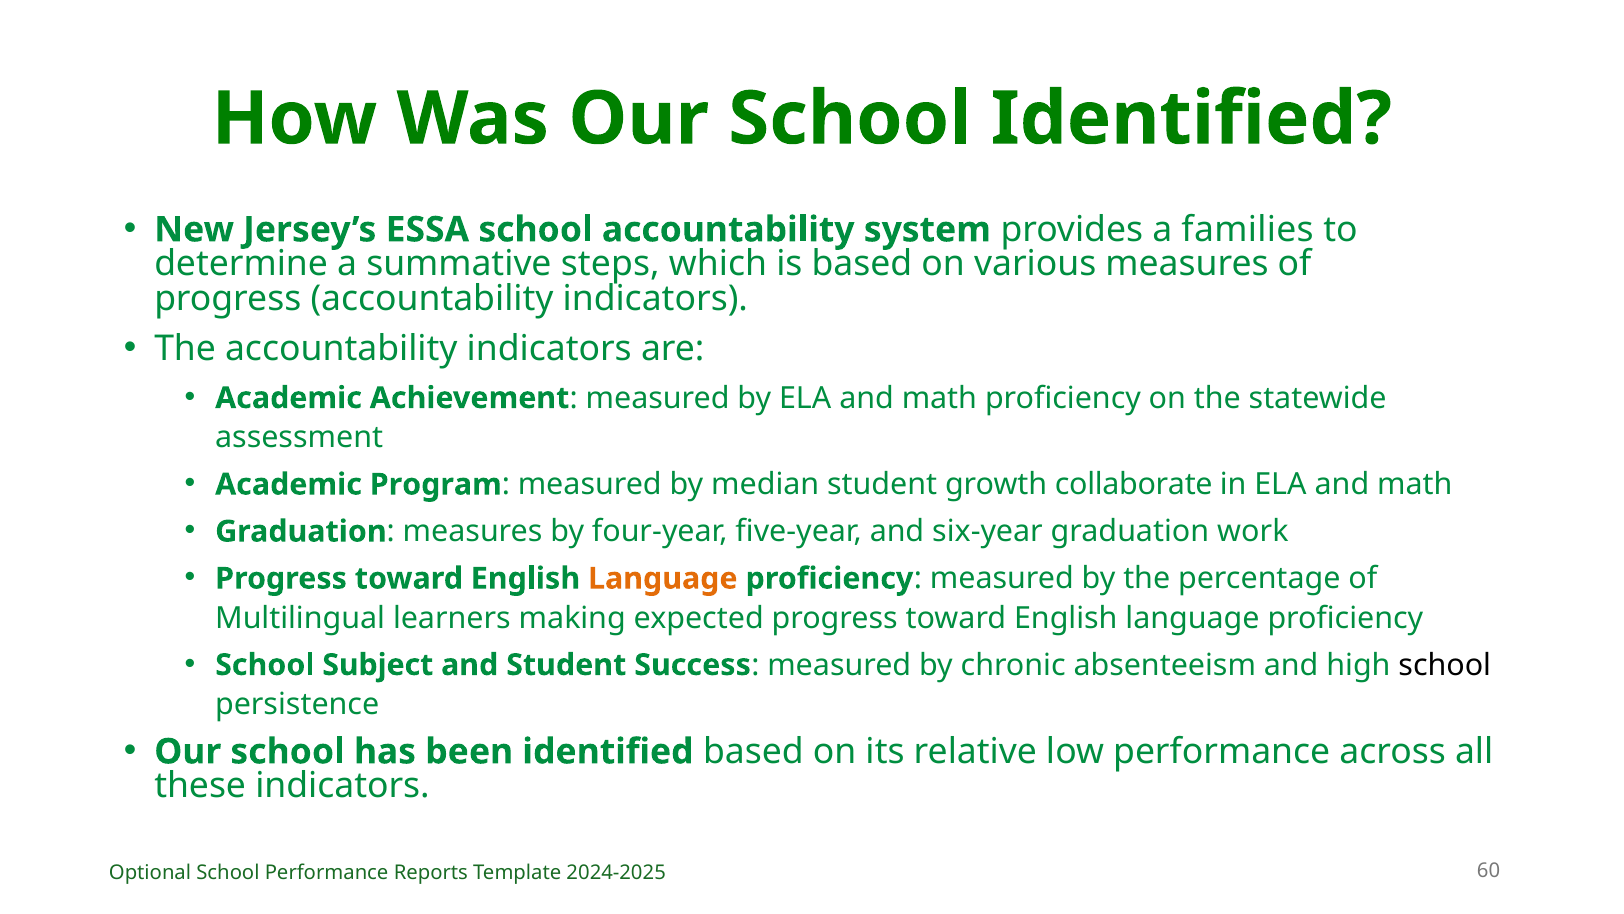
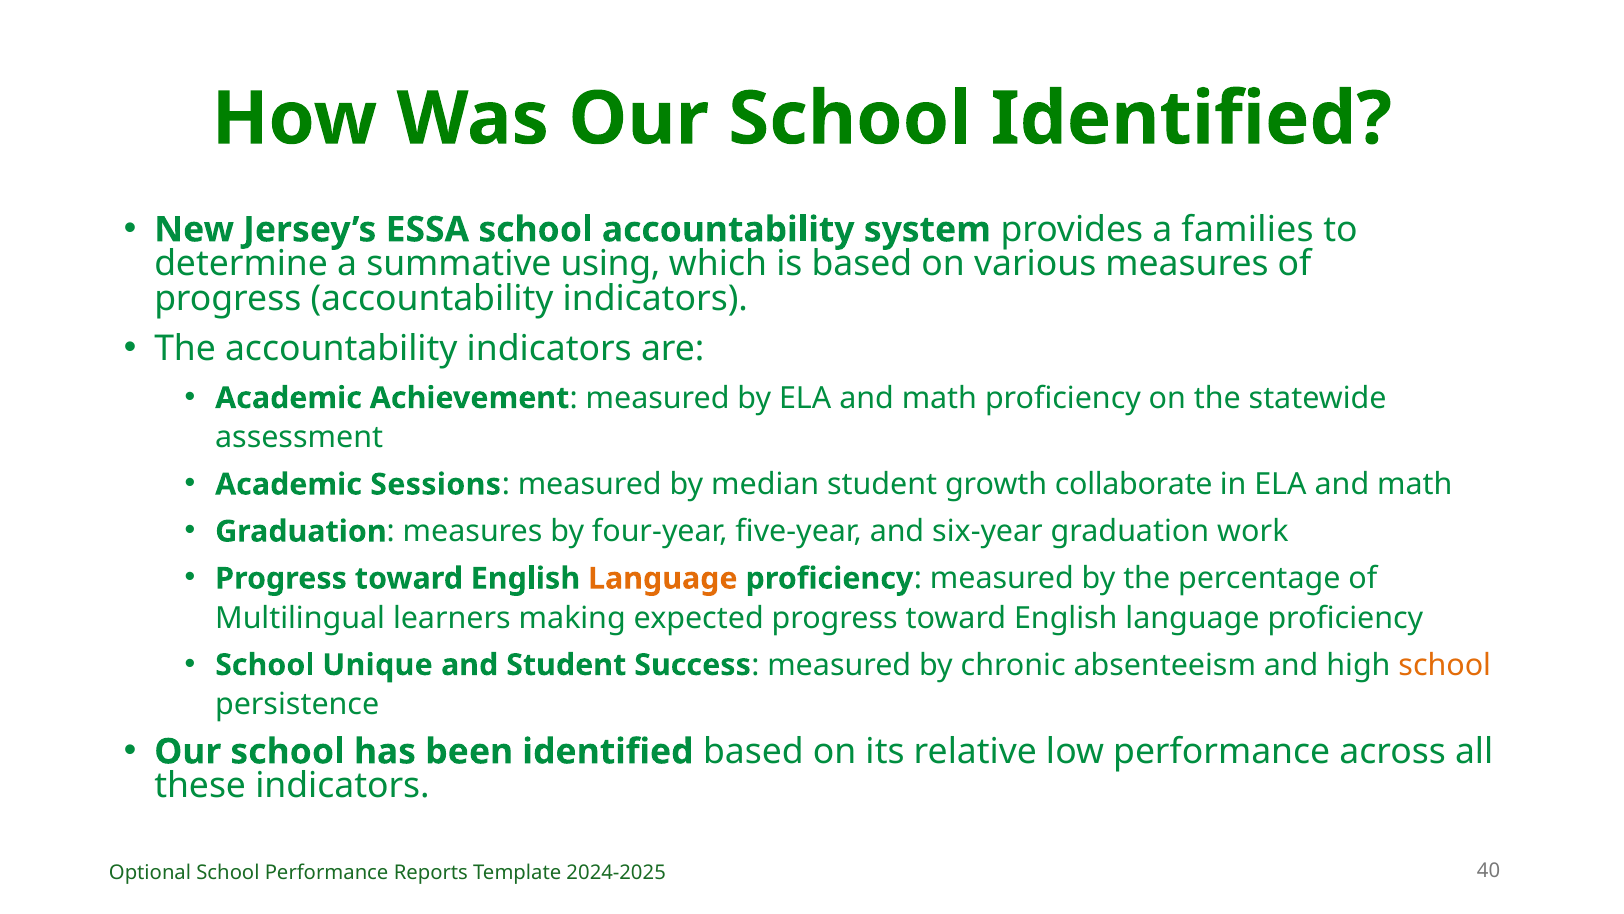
steps: steps -> using (610, 264)
Program: Program -> Sessions (436, 484)
Subject: Subject -> Unique (378, 665)
school colour: black -> orange (1445, 665)
60: 60 -> 40 (1489, 871)
